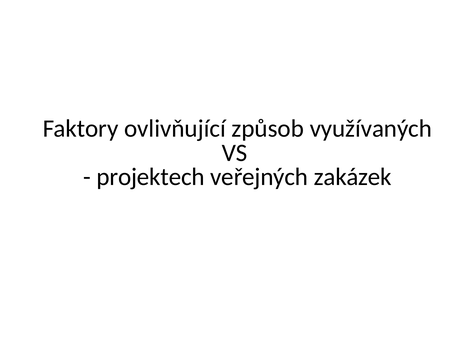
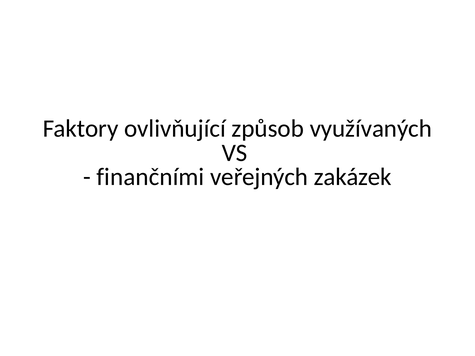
projektech: projektech -> finančními (150, 177)
